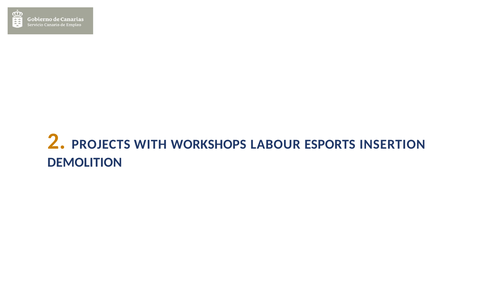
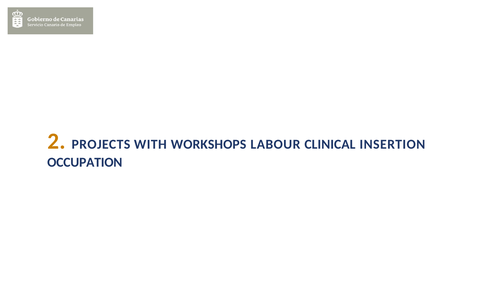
ESPORTS: ESPORTS -> CLINICAL (330, 144)
DEMOLITION: DEMOLITION -> OCCUPATION (85, 163)
